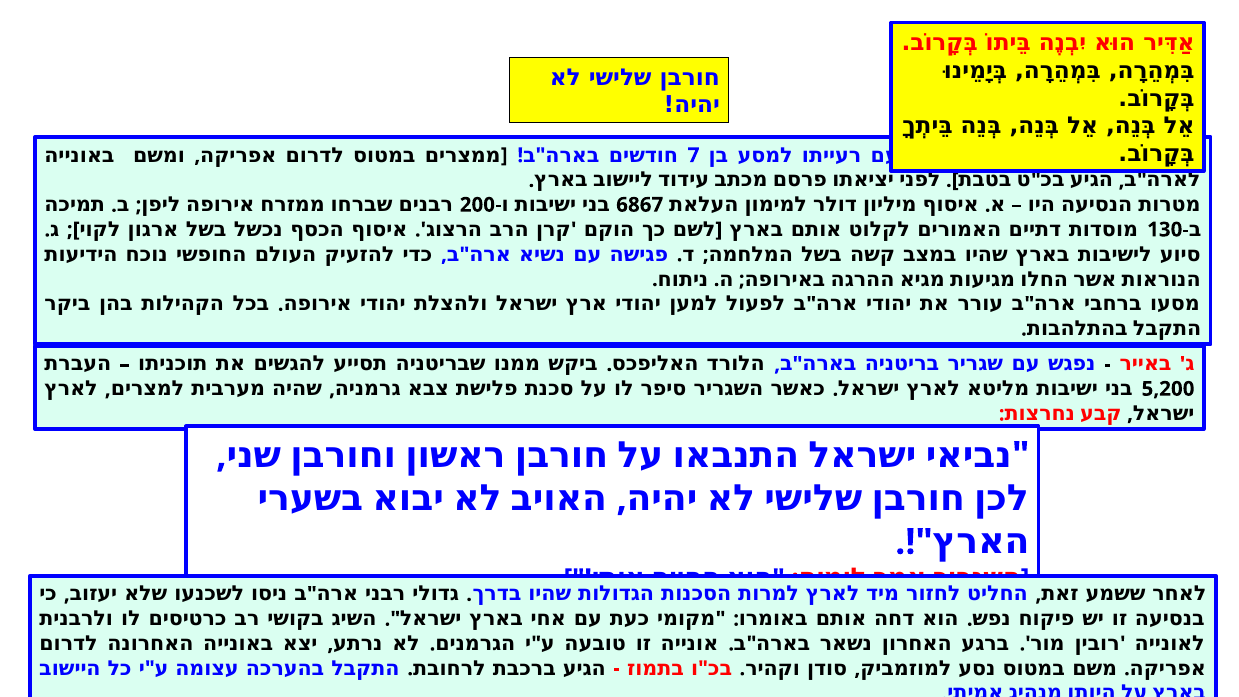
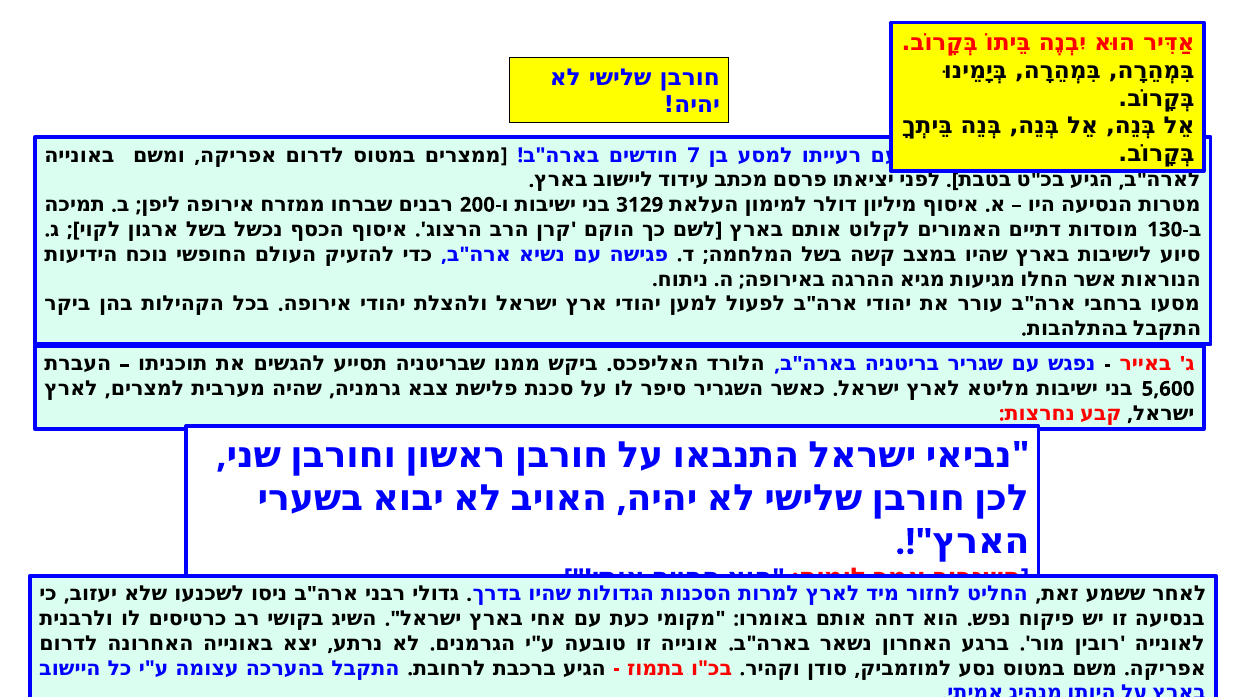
6867: 6867 -> 3129 (640, 205)
5,200: 5,200 -> 5,600 (1168, 389)
